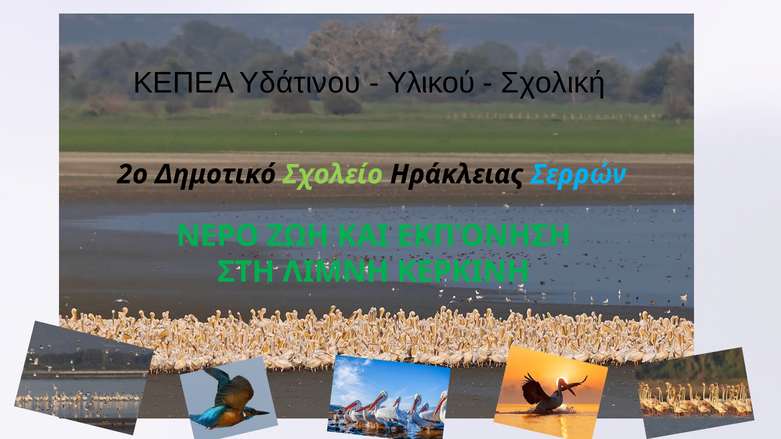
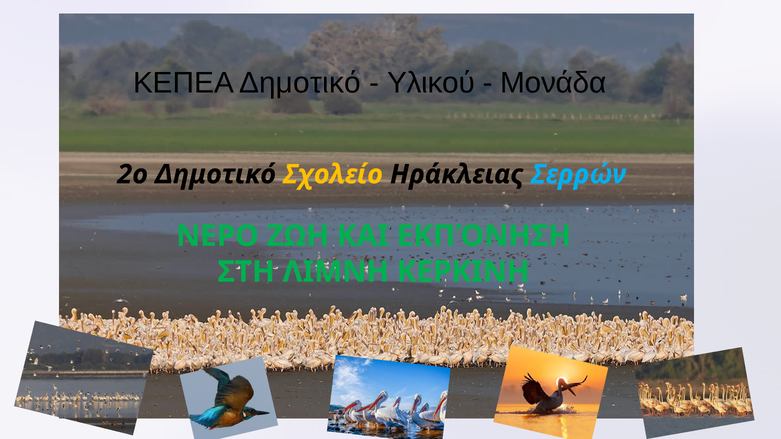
ΚΕΠΕΑ Υδάτινου: Υδάτινου -> Δημοτικό (300, 83)
Σχολική: Σχολική -> Μονάδα (553, 83)
Σχολείο colour: light green -> yellow (333, 175)
